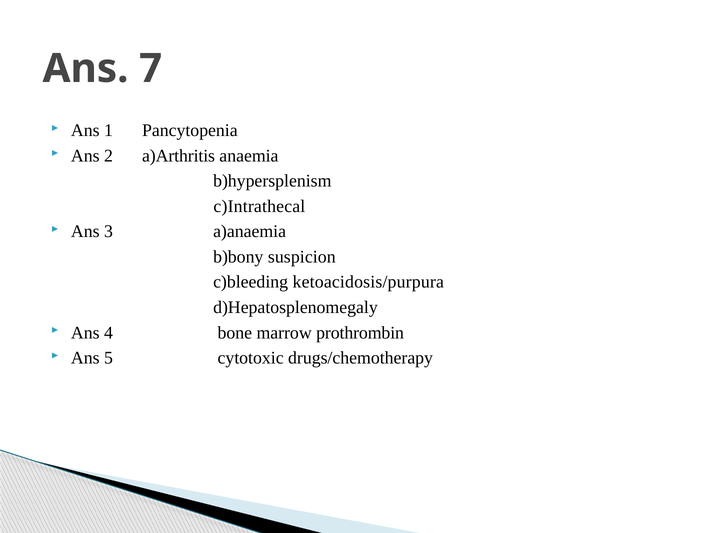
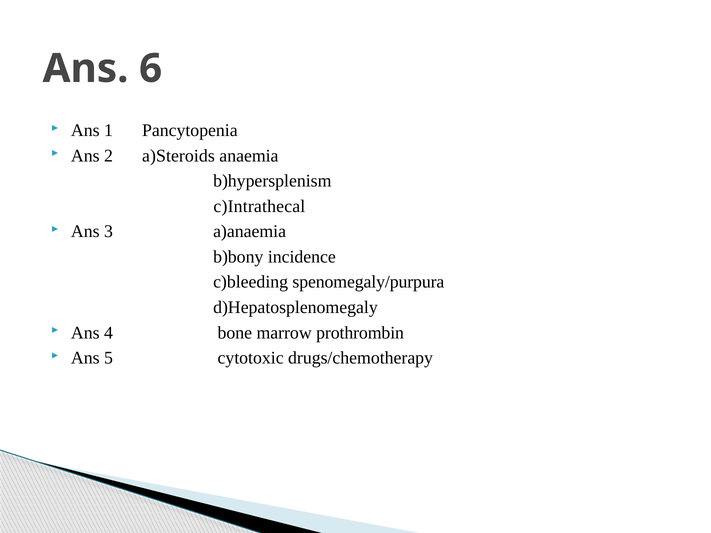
7: 7 -> 6 (151, 69)
a)Arthritis: a)Arthritis -> a)Steroids (178, 156)
suspicion: suspicion -> incidence (302, 257)
ketoacidosis/purpura: ketoacidosis/purpura -> spenomegaly/purpura (368, 282)
